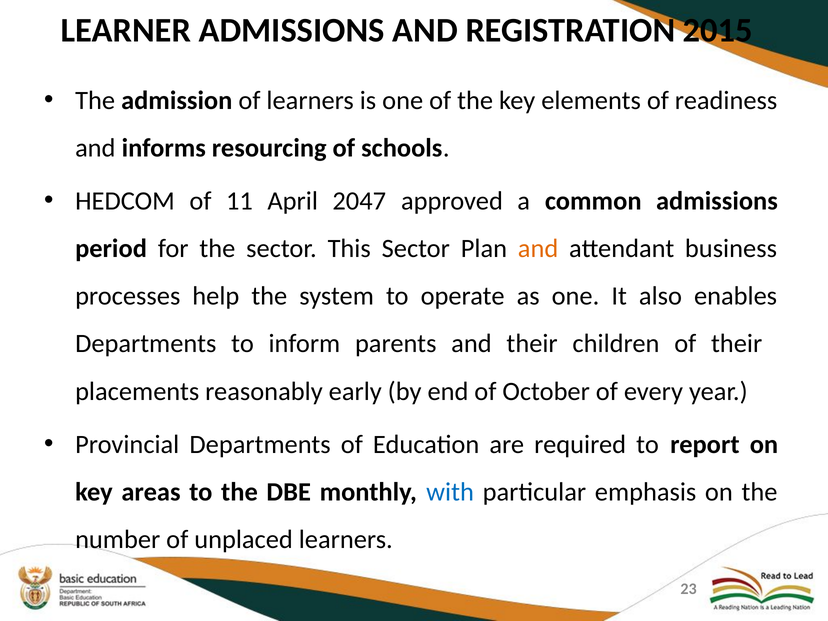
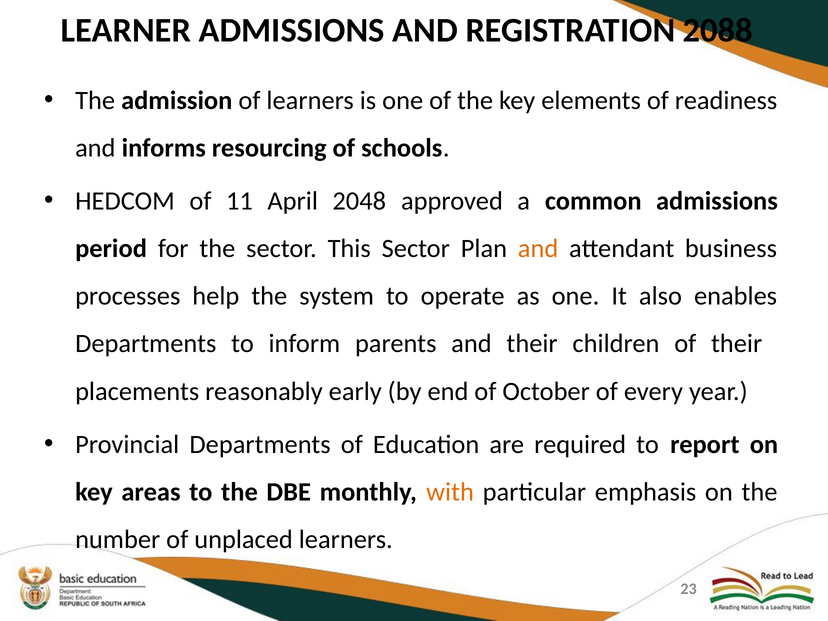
2015: 2015 -> 2088 (718, 30)
2047: 2047 -> 2048 (359, 201)
with colour: blue -> orange (450, 492)
